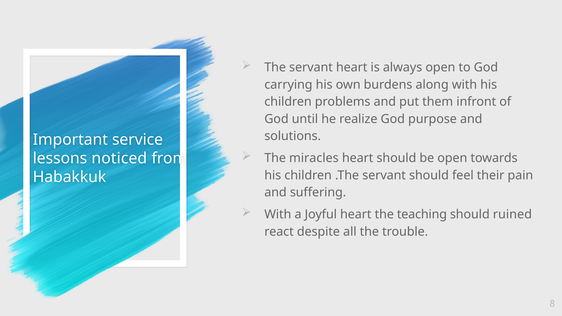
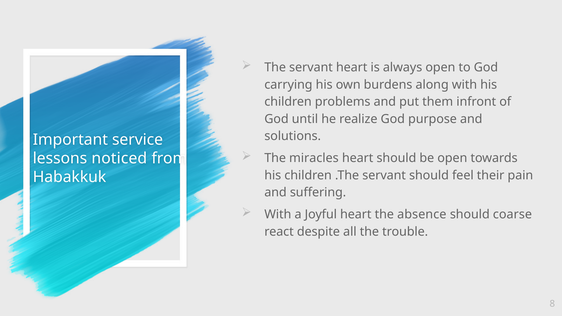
teaching: teaching -> absence (422, 214)
ruined: ruined -> coarse (512, 214)
